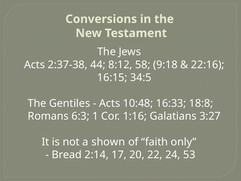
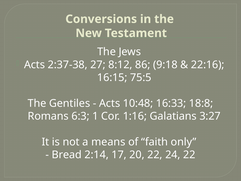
44: 44 -> 27 (98, 65)
58: 58 -> 86 (143, 65)
34:5: 34:5 -> 75:5 (141, 77)
shown: shown -> means (108, 142)
24 53: 53 -> 22 (189, 155)
